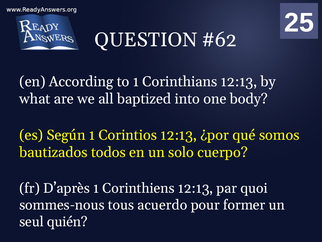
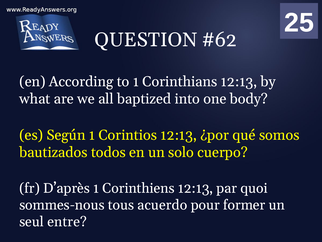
quién: quién -> entre (67, 221)
